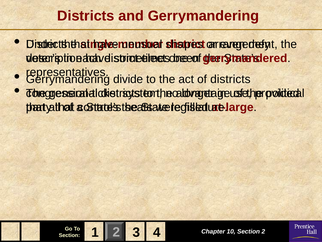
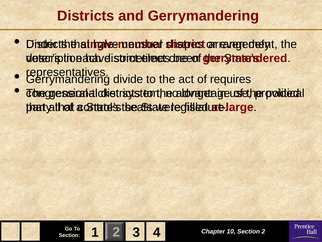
of districts: districts -> requires (231, 79)
